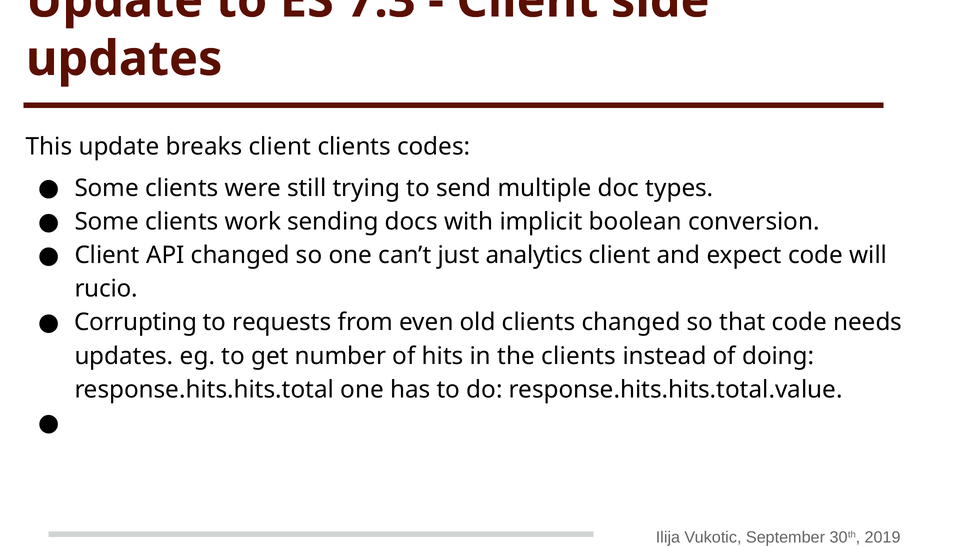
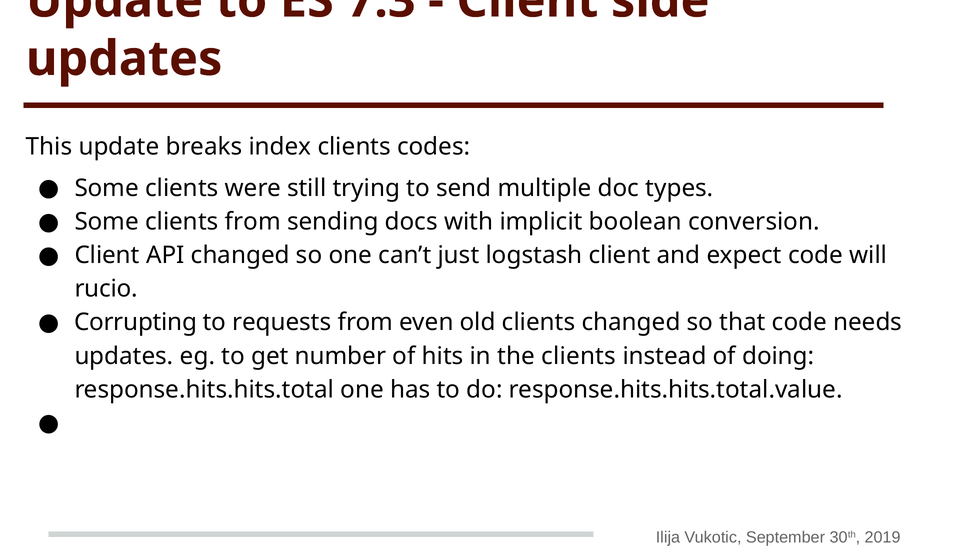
breaks client: client -> index (280, 147)
clients work: work -> from (253, 222)
analytics: analytics -> logstash (534, 255)
